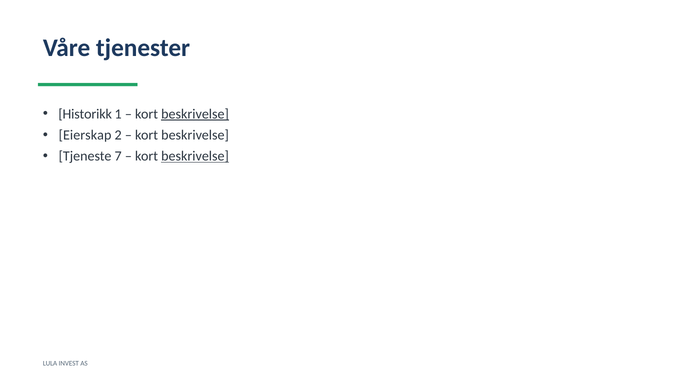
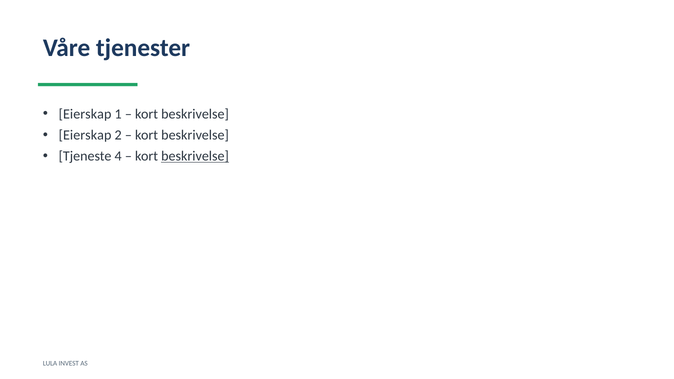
Historikk: Historikk -> Eierskap (85, 114)
beskrivelse underline: present -> none (195, 114)
7: 7 -> 4 (118, 156)
